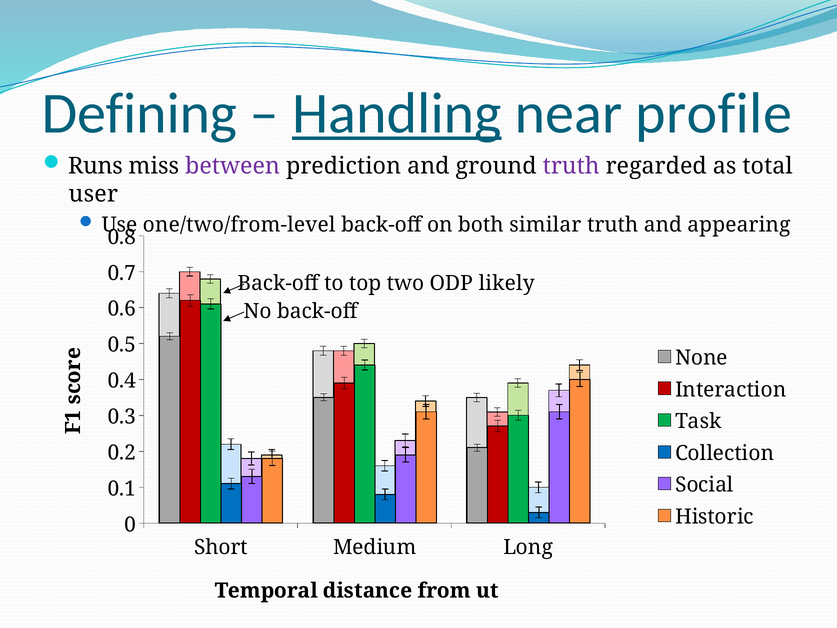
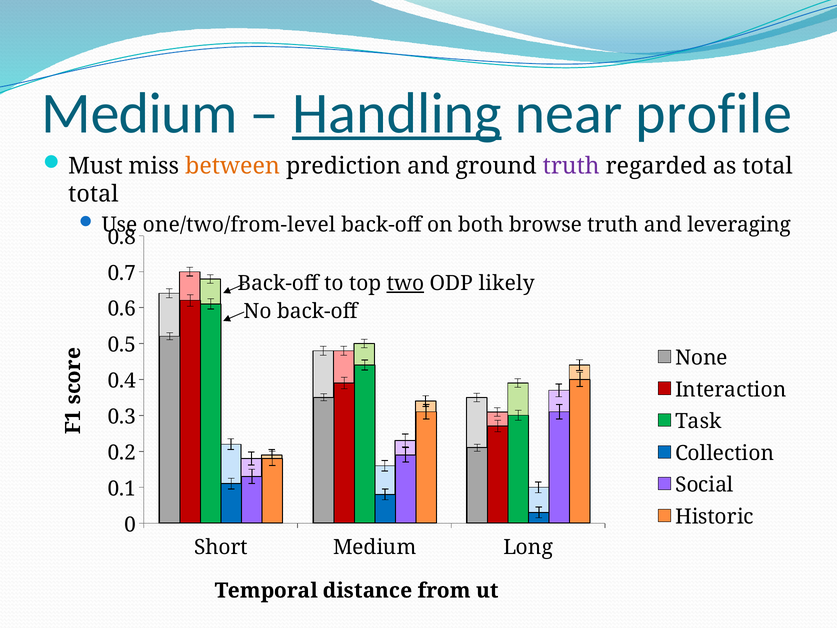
Defining: Defining -> Medium (140, 113)
Runs: Runs -> Must (95, 166)
between colour: purple -> orange (233, 166)
user: user -> total (93, 194)
similar: similar -> browse (545, 225)
appearing: appearing -> leveraging (739, 225)
two underline: none -> present (405, 283)
